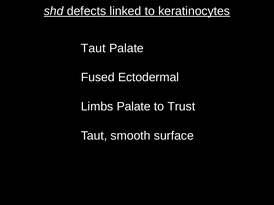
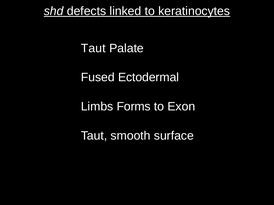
Limbs Palate: Palate -> Forms (134, 107)
Trust: Trust -> Exon (181, 107)
